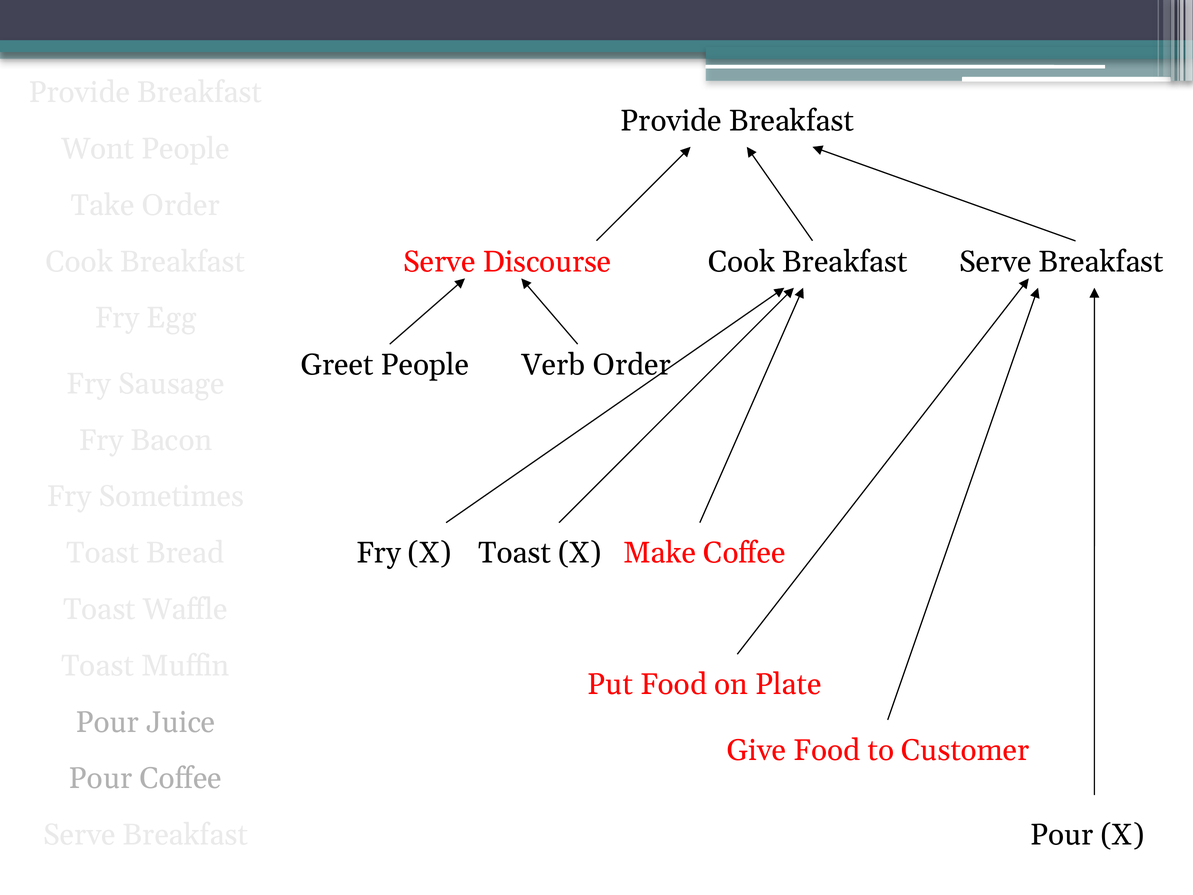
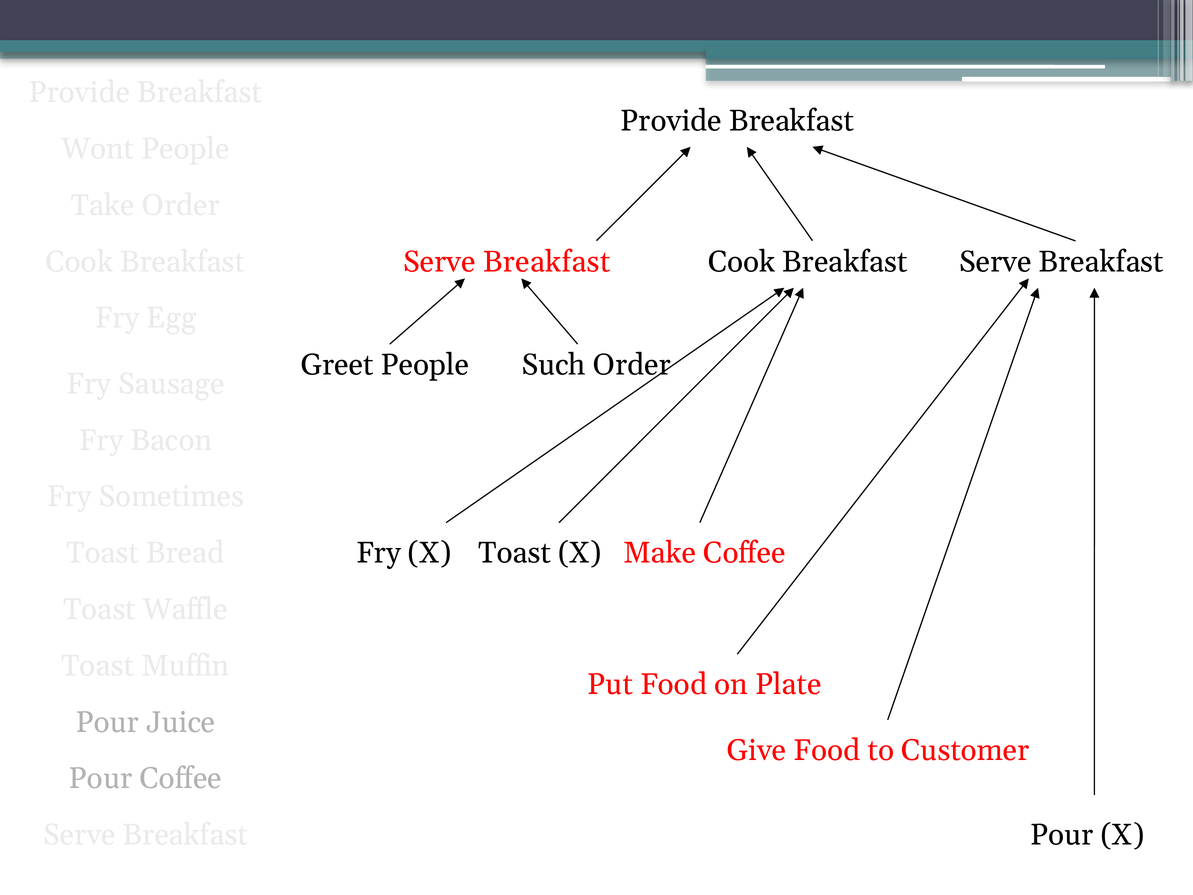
Discourse: Discourse -> Breakfast (547, 262)
Verb: Verb -> Such (554, 365)
